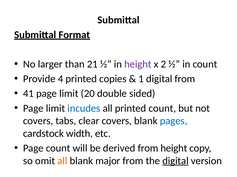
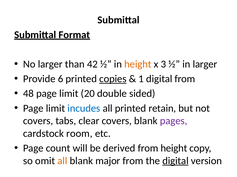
21: 21 -> 42 (92, 64)
height colour: purple -> orange (138, 64)
2: 2 -> 3 (163, 64)
in count: count -> larger (205, 64)
4: 4 -> 6 (61, 79)
copies underline: none -> present (113, 79)
41: 41 -> 48 (28, 94)
printed count: count -> retain (162, 109)
pages colour: blue -> purple (174, 121)
width: width -> room (79, 134)
